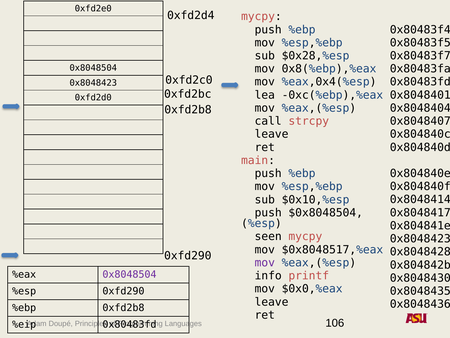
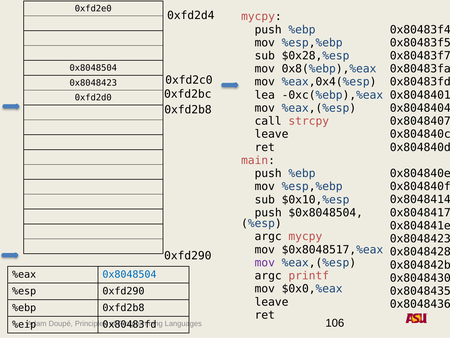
seen: seen -> argc (268, 236)
0x8048504 colour: purple -> blue (129, 274)
info: info -> argc (268, 275)
